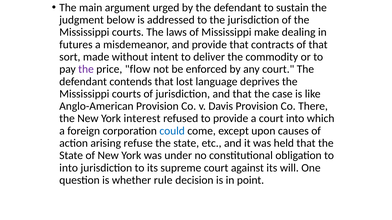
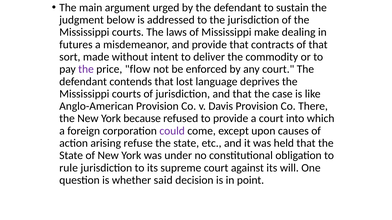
interest: interest -> because (142, 119)
could colour: blue -> purple (172, 131)
into: into -> rule (69, 168)
rule: rule -> said (163, 180)
